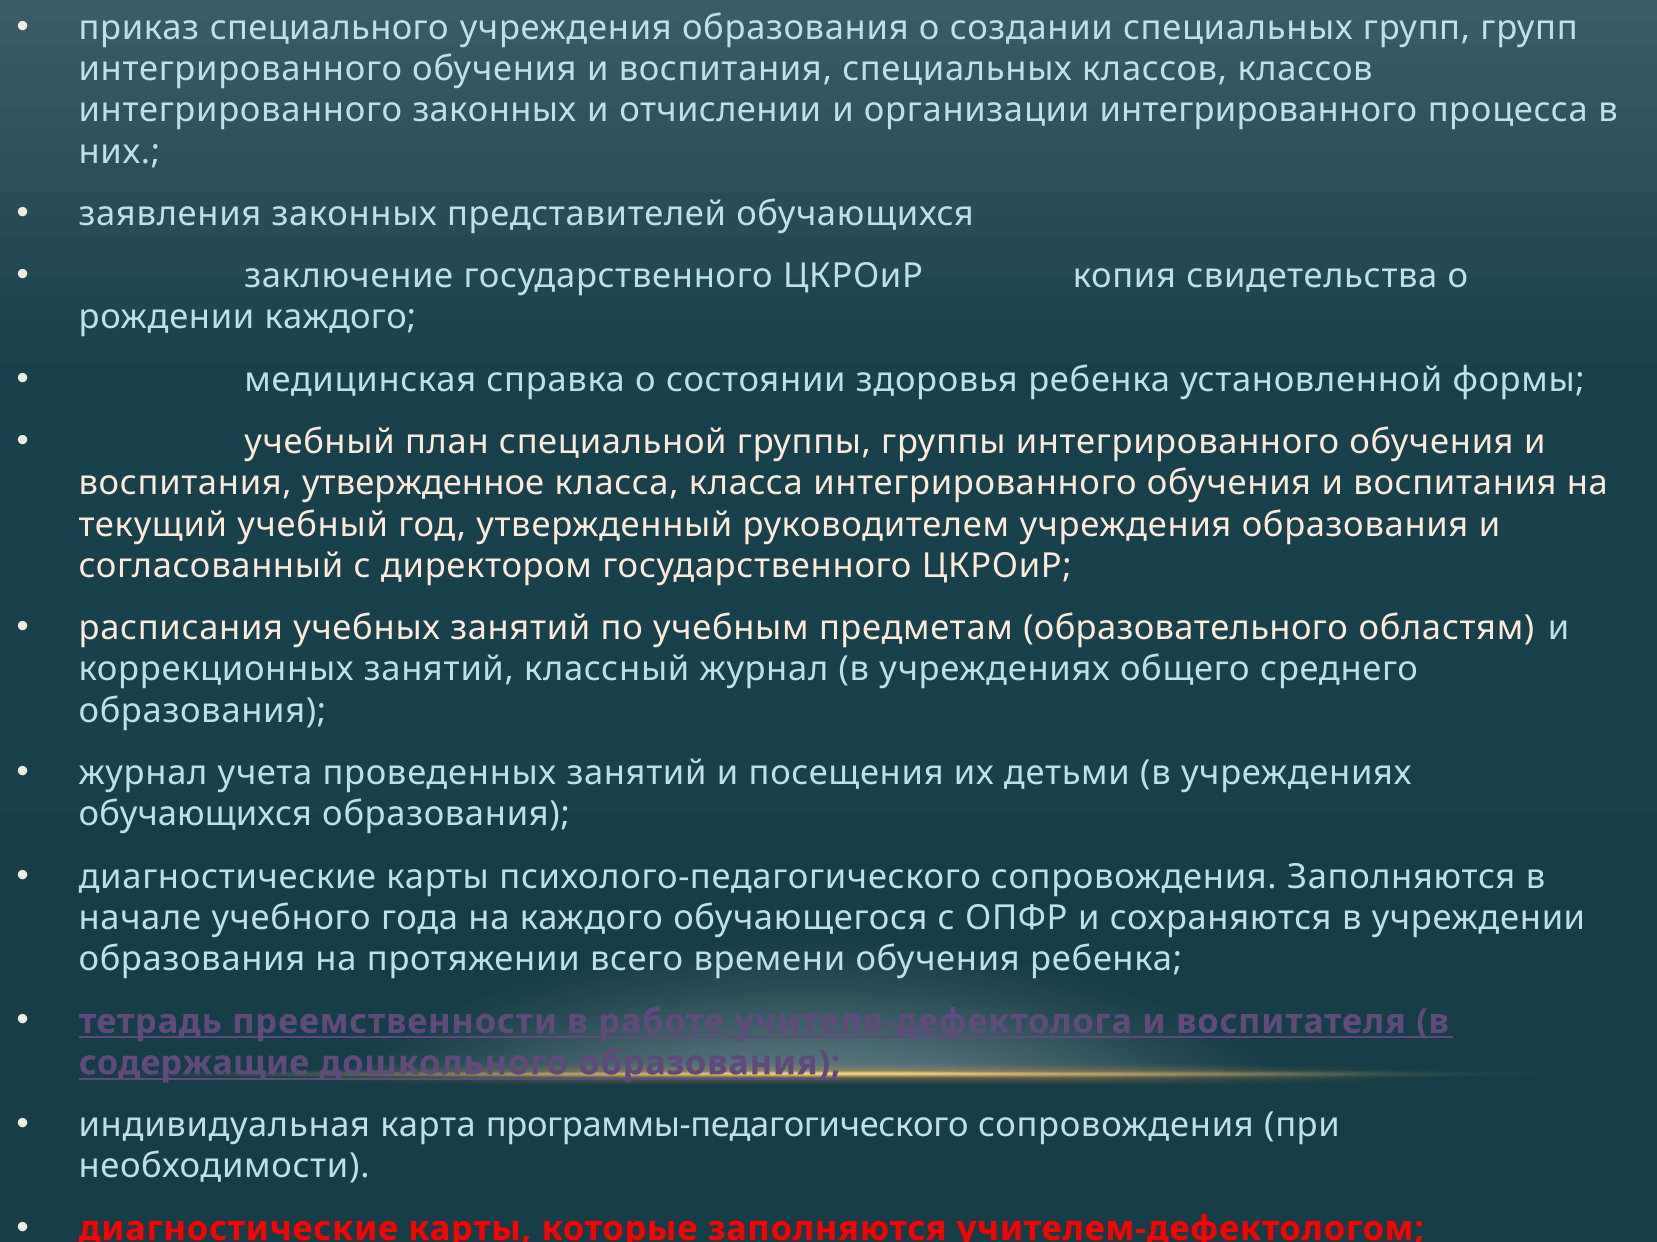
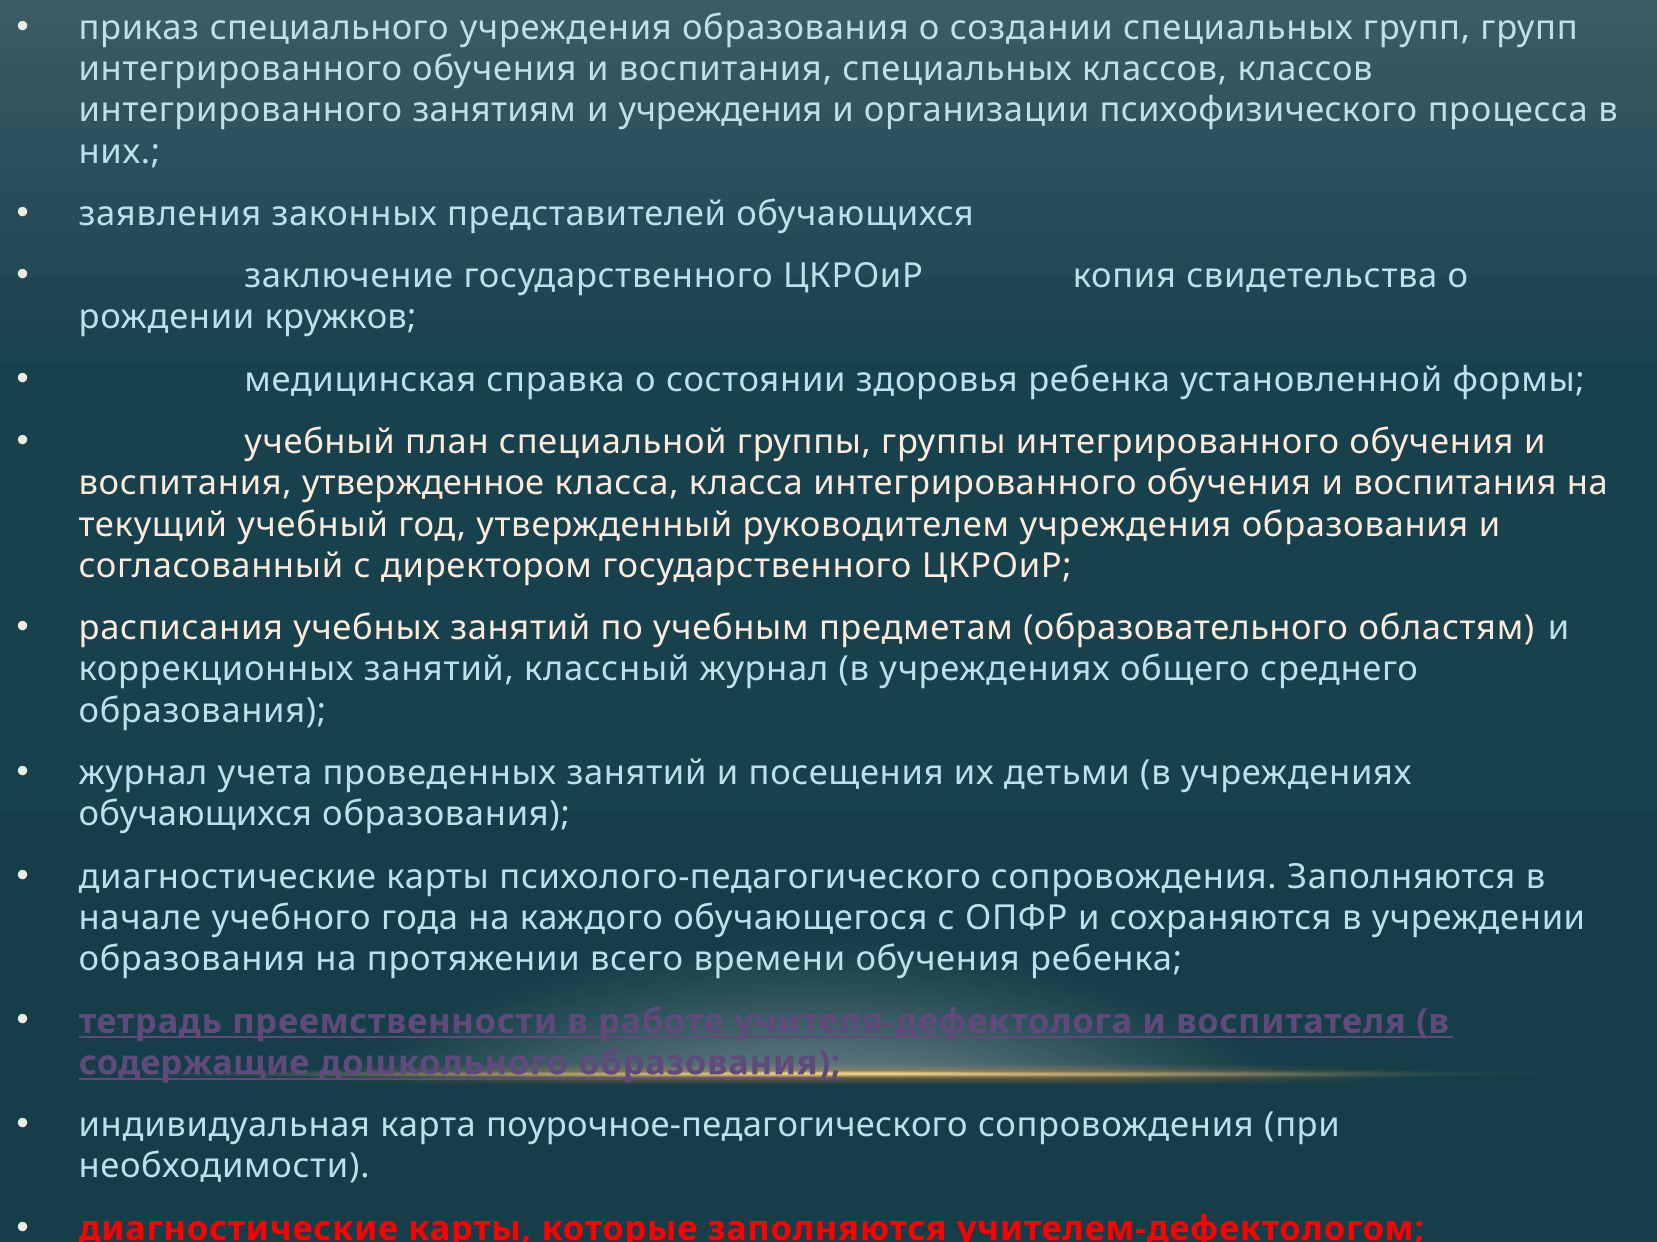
интегрированного законных: законных -> занятиям (494, 111)
и отчислении: отчислении -> учреждения (720, 111)
организации интегрированного: интегрированного -> психофизического (1258, 111)
рождении каждого: каждого -> кружков (340, 318)
программы-педагогического: программы-педагогического -> поурочное-педагогического (727, 1126)
